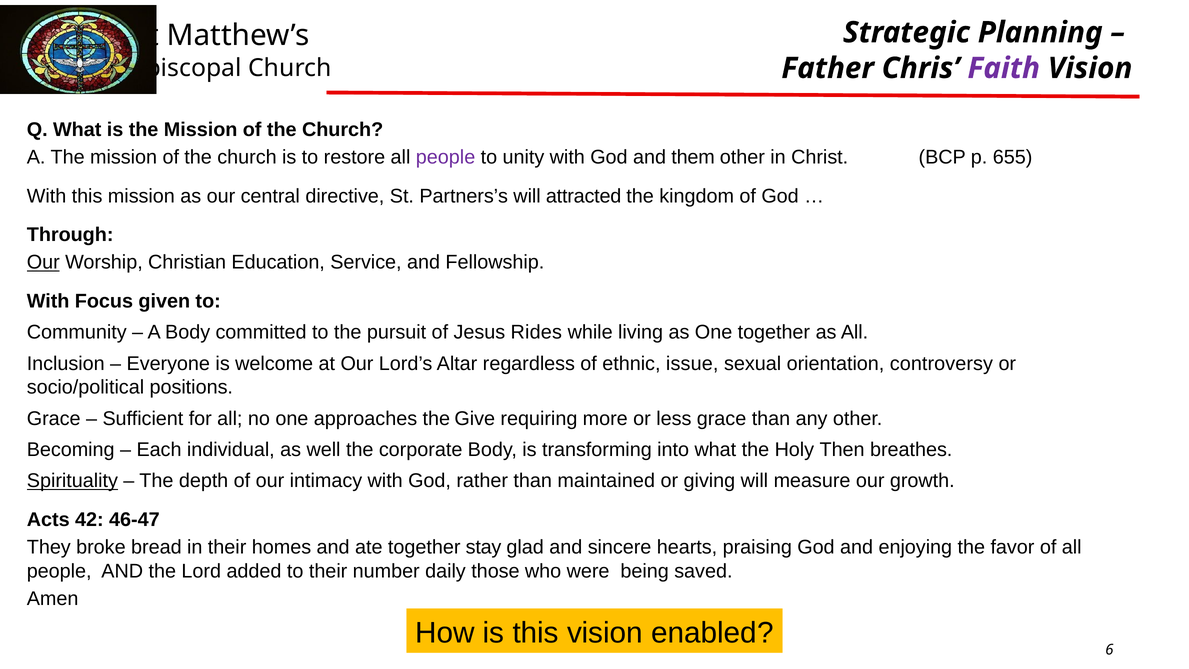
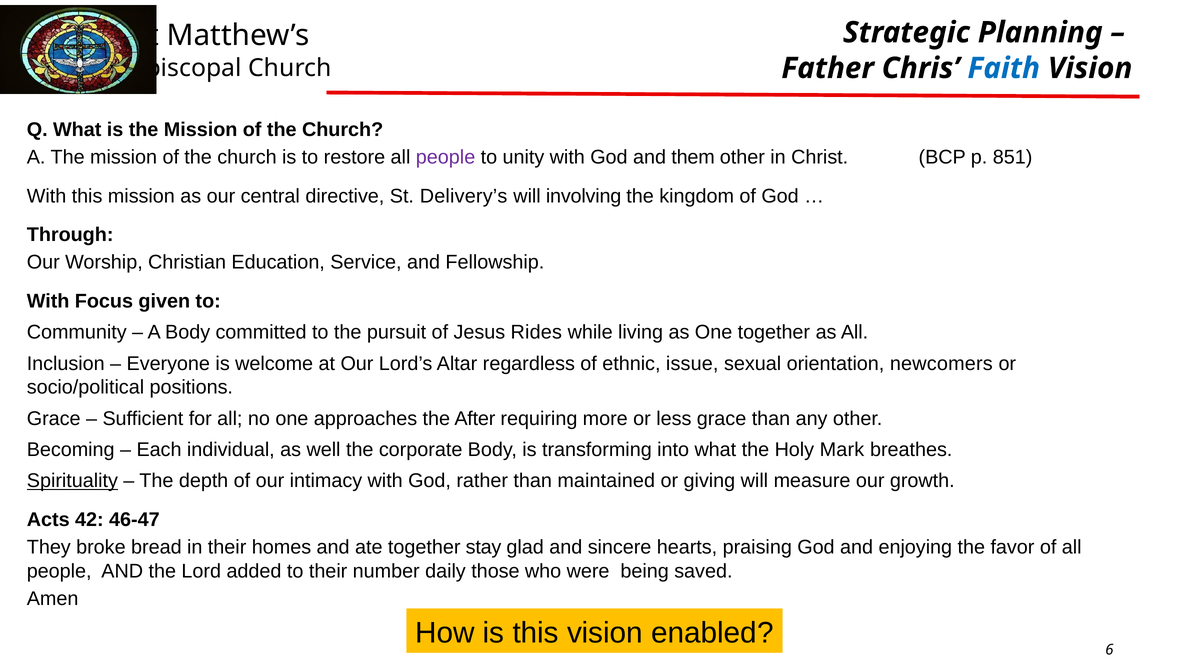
Faith colour: purple -> blue (1004, 68)
655: 655 -> 851 (1013, 157)
Partners’s: Partners’s -> Delivery’s (464, 196)
attracted: attracted -> involving (584, 196)
Our underline: present -> none (43, 262)
controversy: controversy -> newcomers (941, 363)
Give: Give -> After (475, 418)
Then: Then -> Mark (842, 450)
